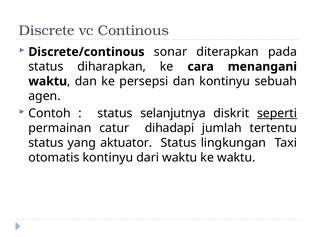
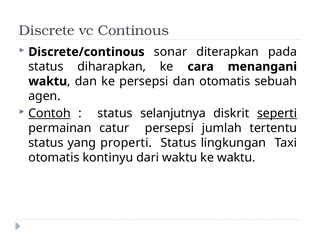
dan kontinyu: kontinyu -> otomatis (225, 81)
Contoh underline: none -> present (49, 113)
catur dihadapi: dihadapi -> persepsi (169, 128)
aktuator: aktuator -> properti (126, 143)
